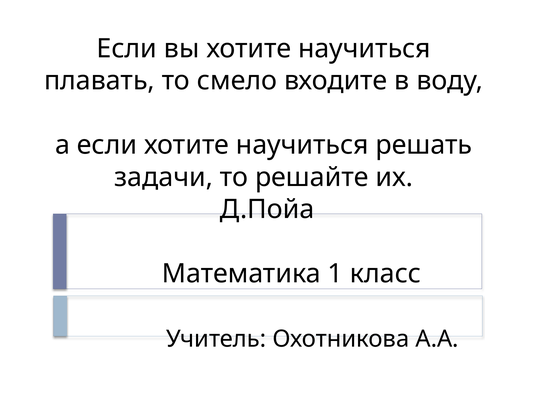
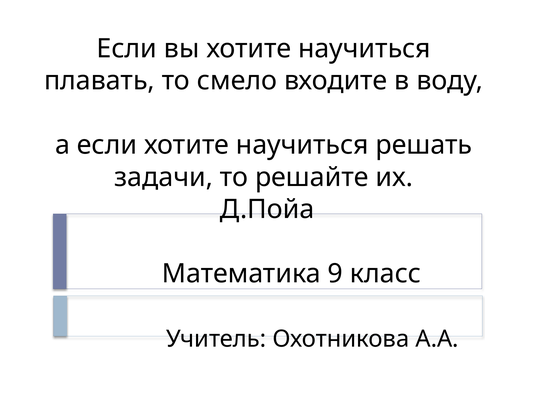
1: 1 -> 9 (335, 274)
